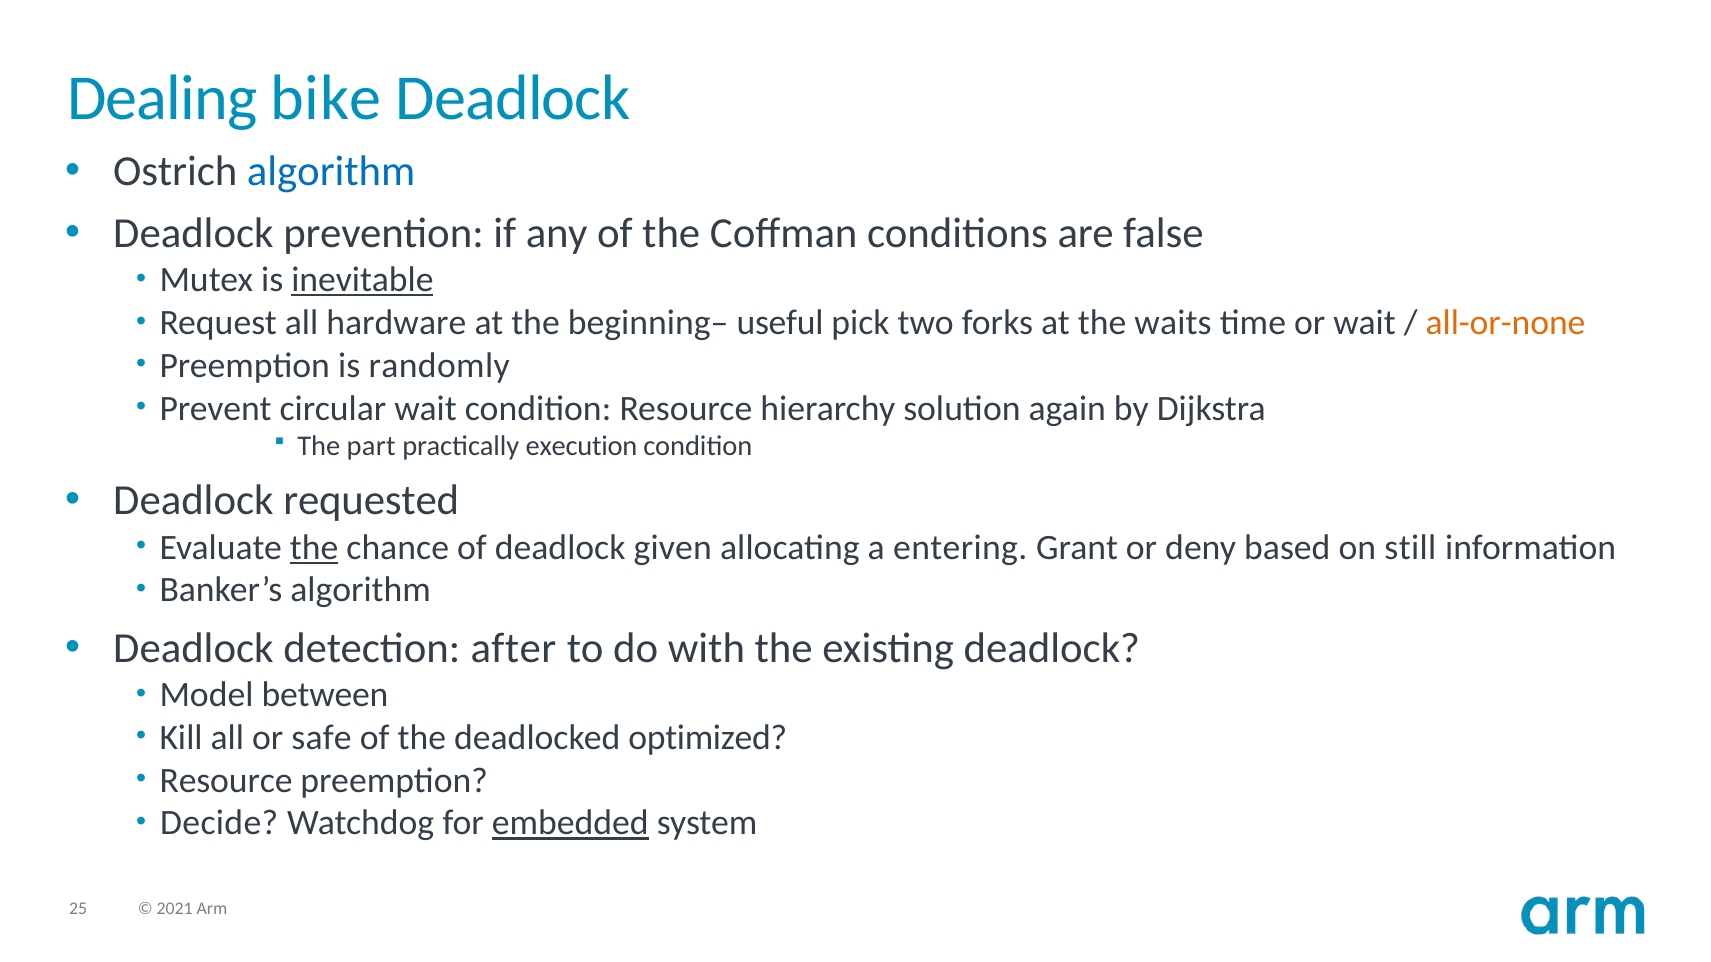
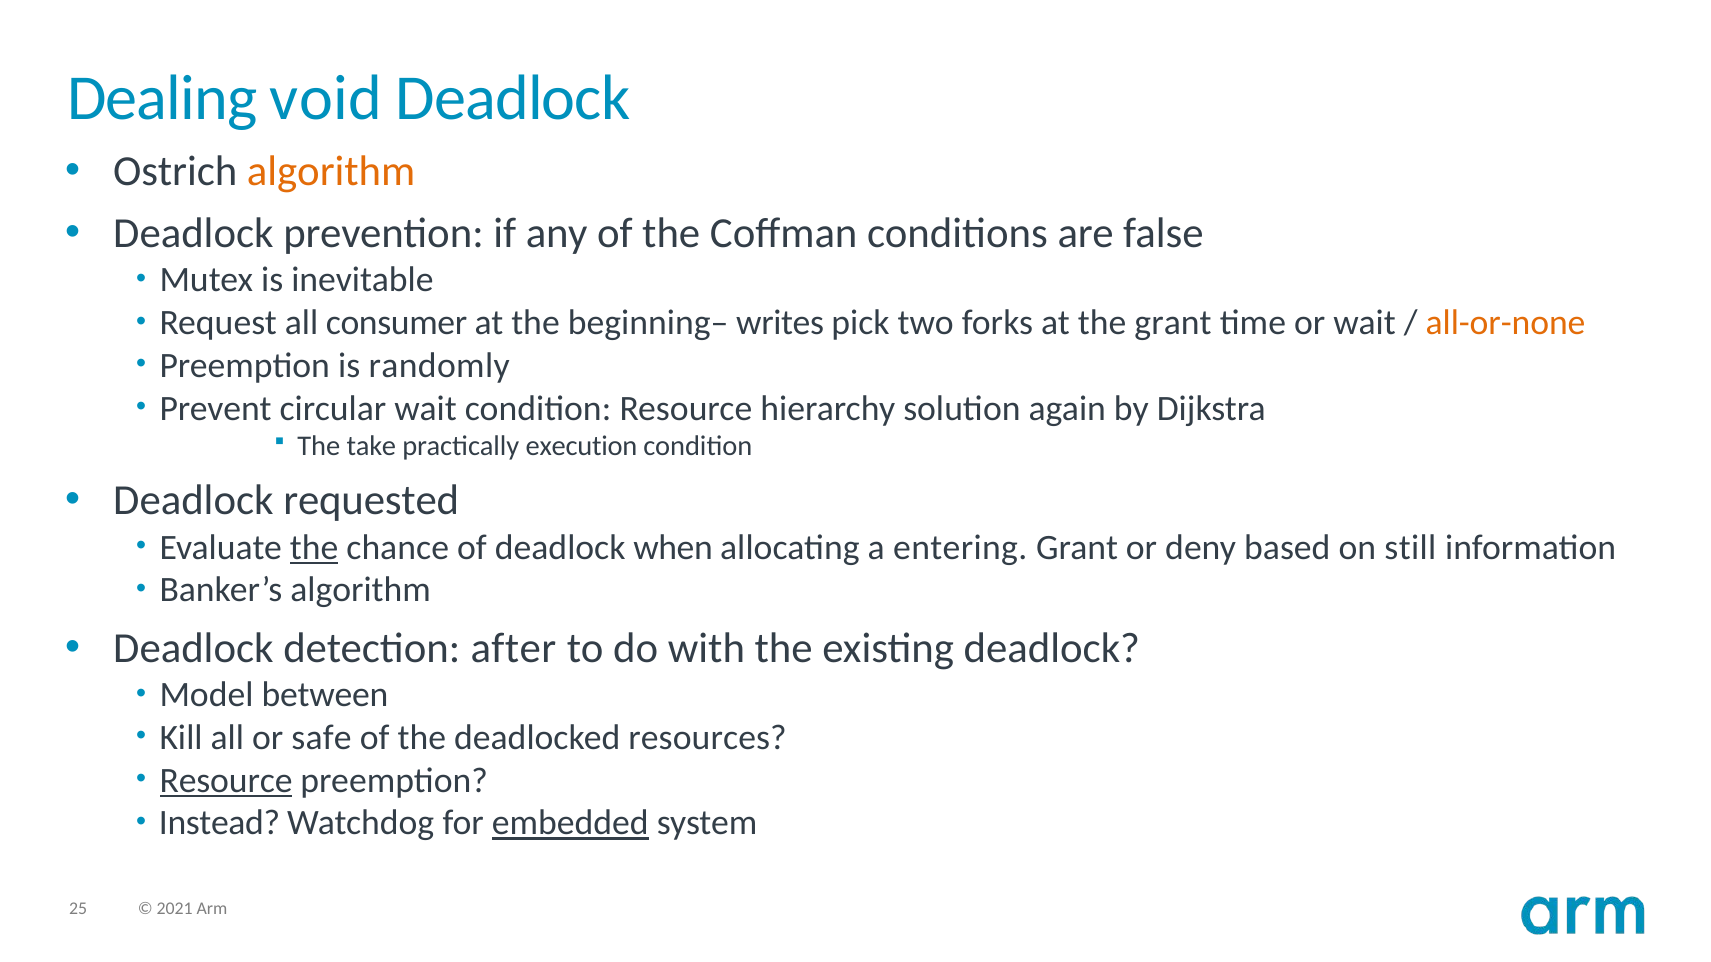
bike: bike -> void (326, 98)
algorithm colour: blue -> orange (331, 172)
inevitable underline: present -> none (362, 280)
hardware: hardware -> consumer (397, 323)
useful: useful -> writes (780, 323)
the waits: waits -> grant (1173, 323)
part: part -> take (371, 447)
given: given -> when (673, 548)
optimized: optimized -> resources (708, 738)
Resource underline: none -> present (226, 781)
Decide: Decide -> Instead (219, 824)
